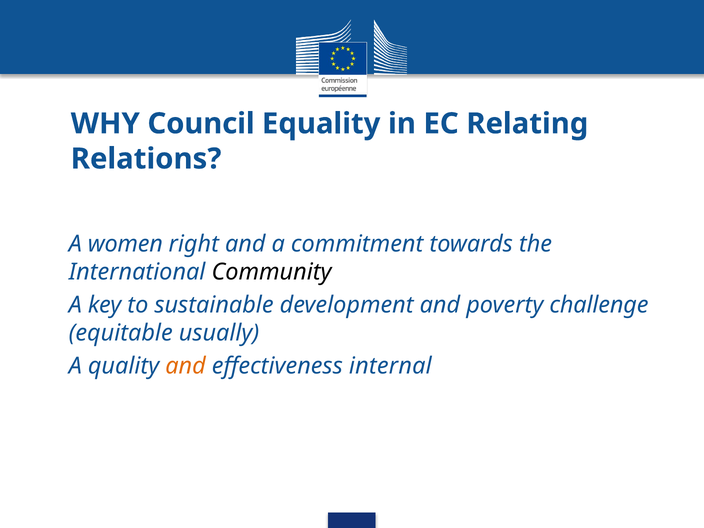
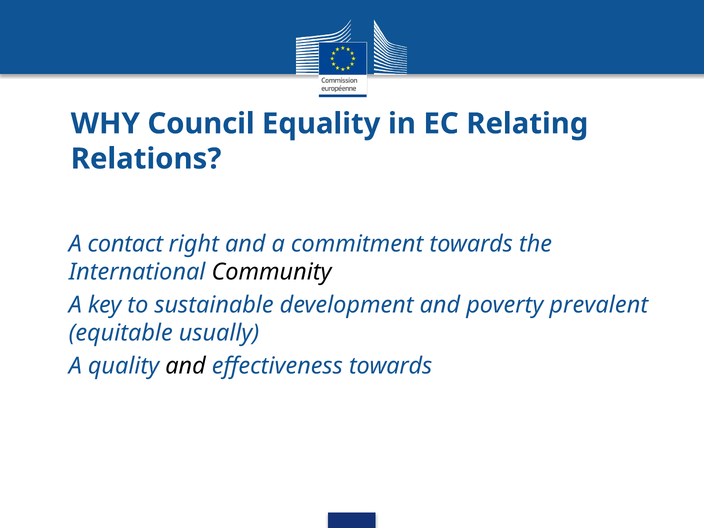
women: women -> contact (125, 244)
challenge: challenge -> prevalent (599, 305)
and colour: orange -> black (186, 366)
effectiveness internal: internal -> towards (391, 366)
